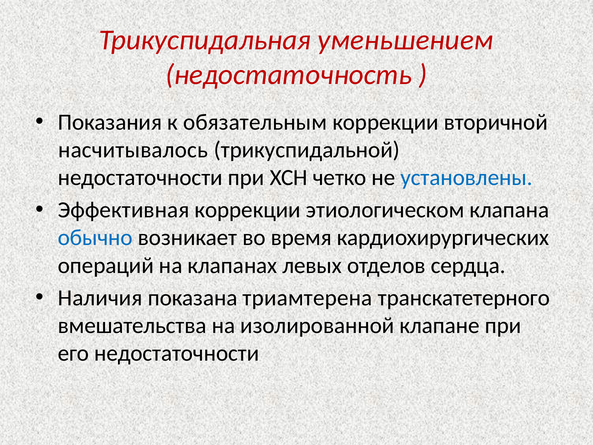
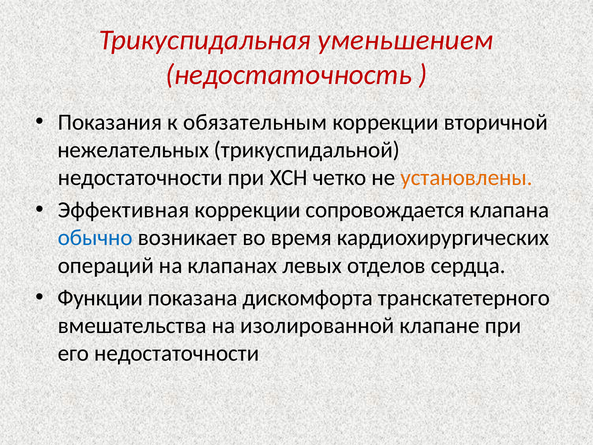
насчитывалось: насчитывалось -> нежелательных (133, 150)
установлены colour: blue -> orange (467, 178)
этиологическом: этиологическом -> сопровождается (385, 210)
Наличия: Наличия -> Функции (100, 298)
триамтерена: триамтерена -> дискомфорта (308, 298)
